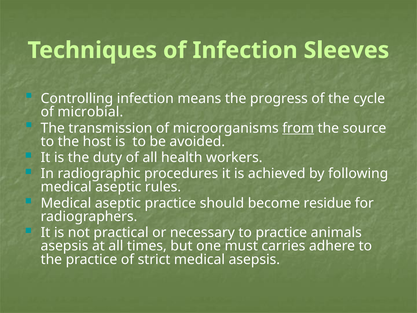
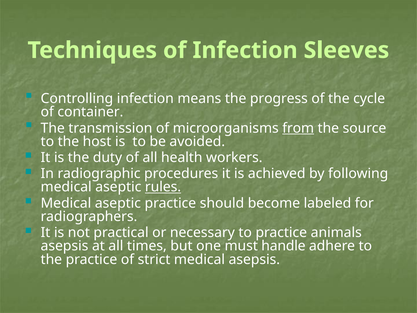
microbial: microbial -> container (90, 112)
rules underline: none -> present (163, 187)
residue: residue -> labeled (327, 203)
carries: carries -> handle (283, 246)
